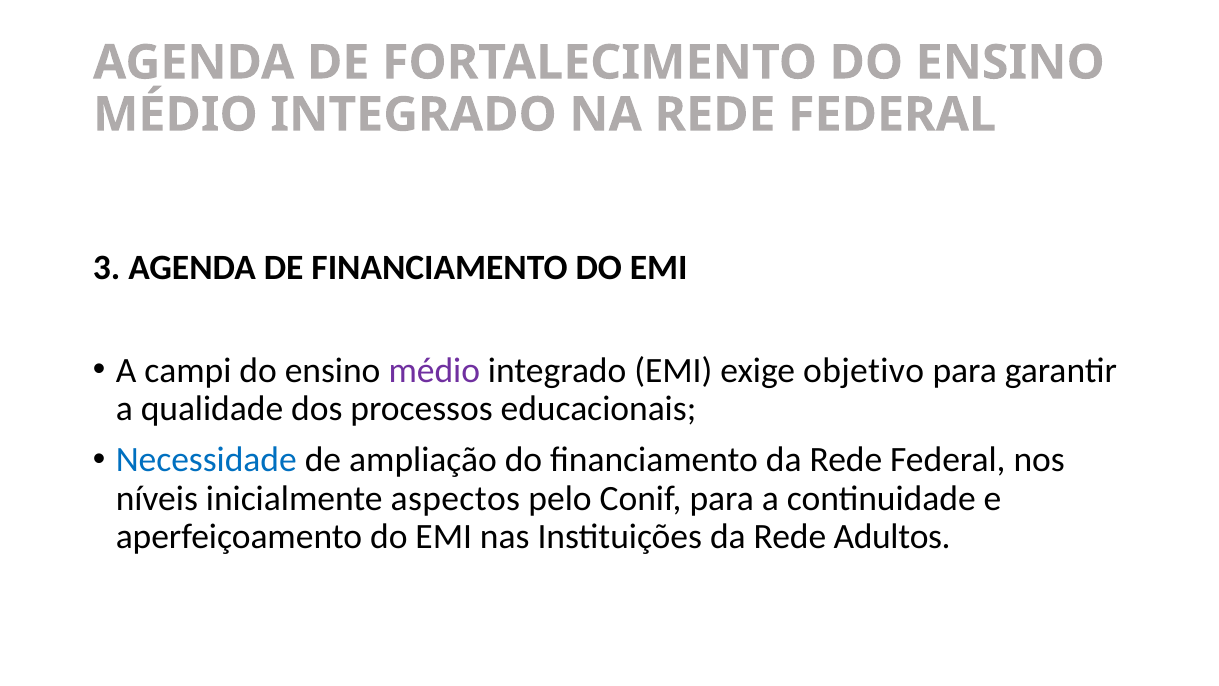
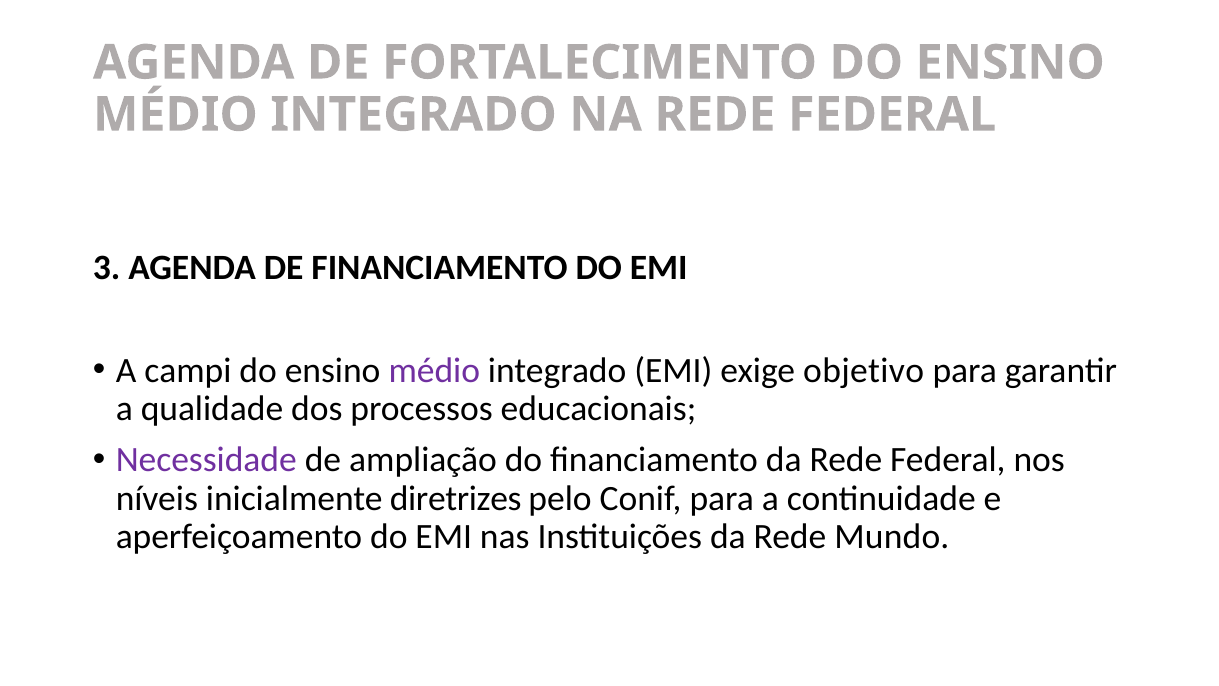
Necessidade colour: blue -> purple (206, 460)
aspectos: aspectos -> diretrizes (456, 498)
Adultos: Adultos -> Mundo (892, 537)
